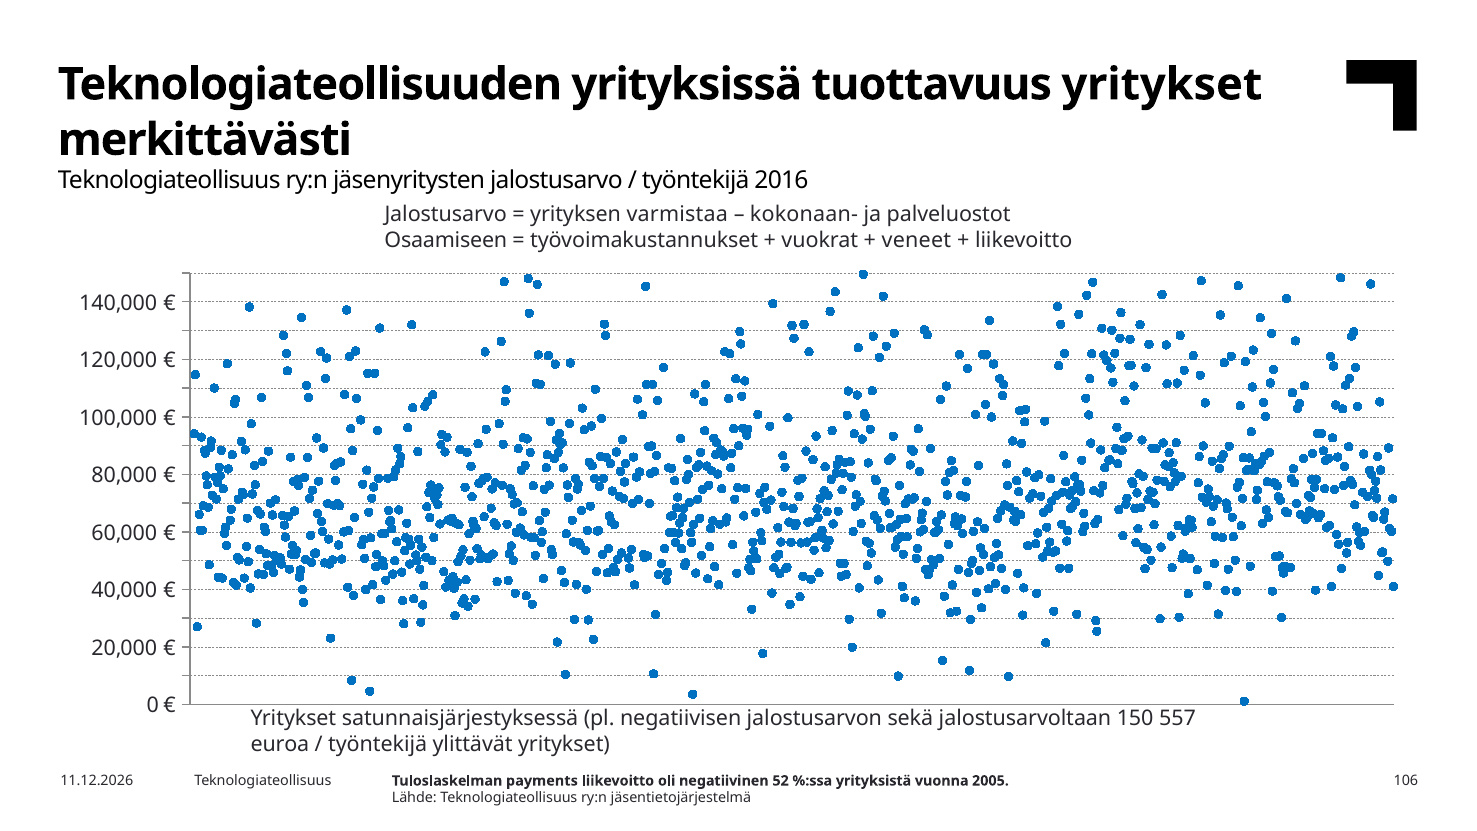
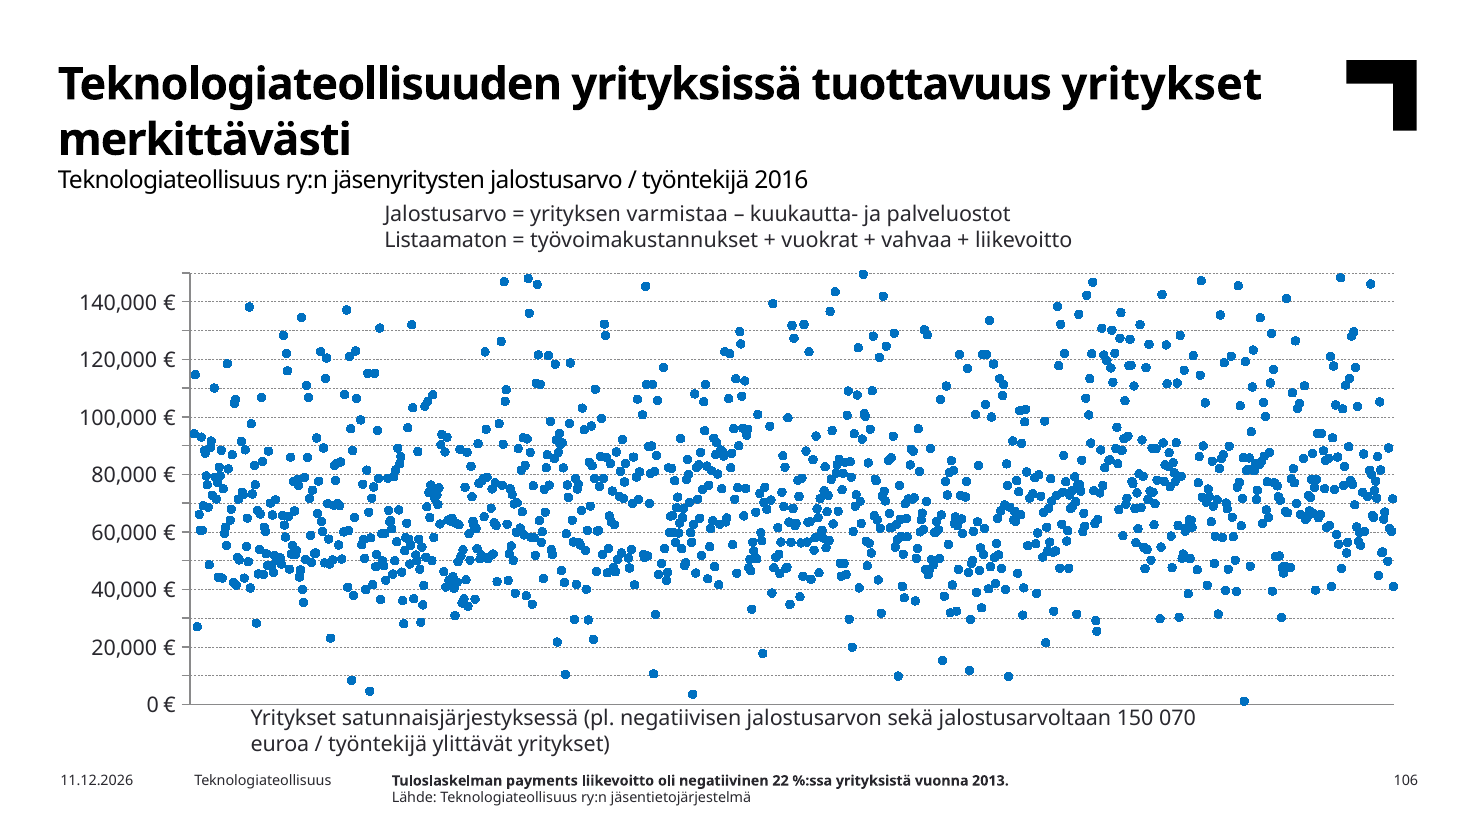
kokonaan-: kokonaan- -> kuukautta- (804, 214)
Osaamiseen: Osaamiseen -> Listaamaton (446, 240)
veneet: veneet -> vahvaa (917, 240)
557: 557 -> 070 (1178, 718)
52: 52 -> 22 (781, 781)
2005: 2005 -> 2013 (990, 781)
